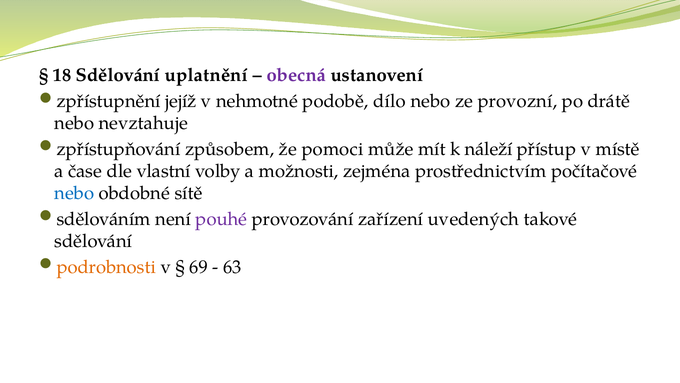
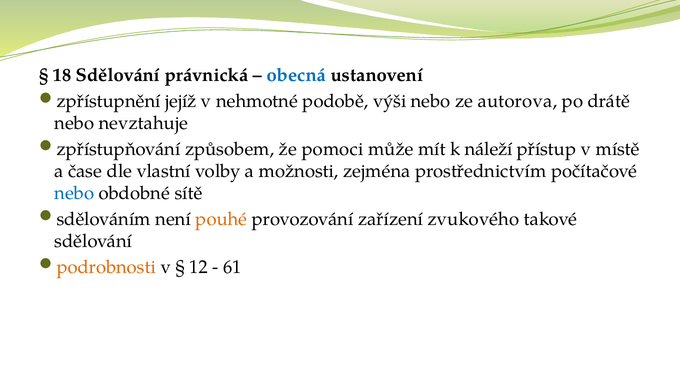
uplatnění: uplatnění -> právnická (207, 75)
obecná colour: purple -> blue (296, 75)
dílo: dílo -> výši (390, 101)
provozní: provozní -> autorova (517, 101)
pouhé colour: purple -> orange (221, 219)
uvedených: uvedených -> zvukového (473, 219)
69: 69 -> 12 (199, 267)
63: 63 -> 61 (232, 267)
